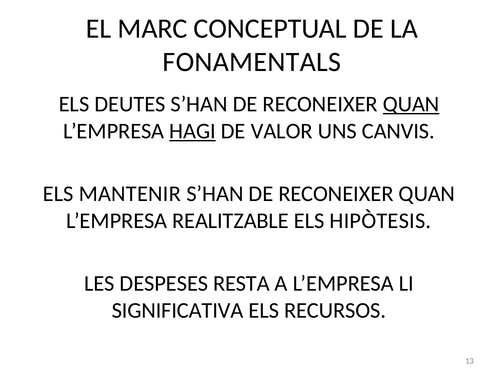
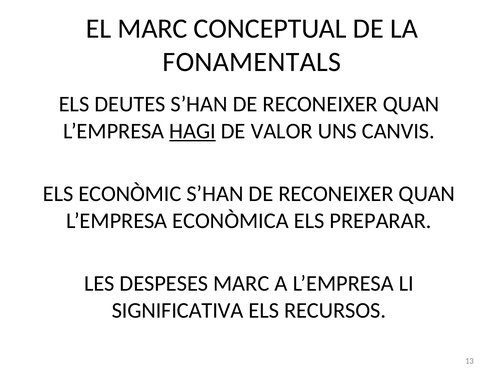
QUAN underline: present -> none (411, 104)
MANTENIR: MANTENIR -> ECONÒMIC (130, 194)
REALITZABLE: REALITZABLE -> ECONÒMICA (231, 221)
HIPÒTESIS: HIPÒTESIS -> PREPARAR (380, 221)
DESPESES RESTA: RESTA -> MARC (241, 283)
